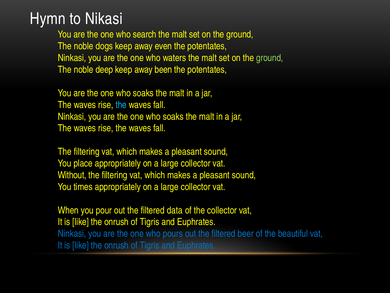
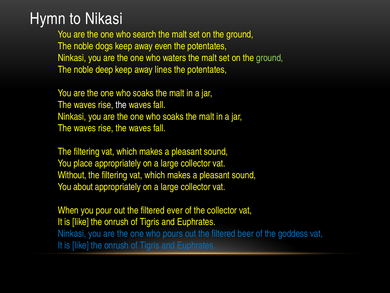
been: been -> lines (163, 70)
the colour: light blue -> white (121, 105)
times: times -> about (83, 187)
data: data -> ever (175, 210)
beautiful: beautiful -> goddess (293, 233)
